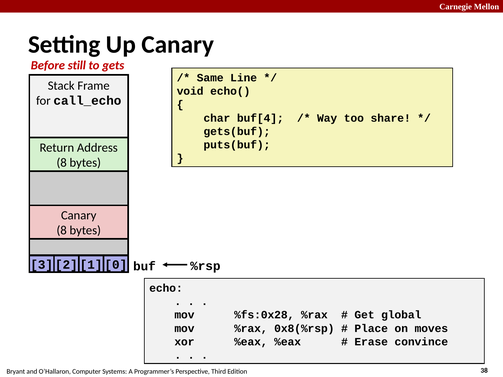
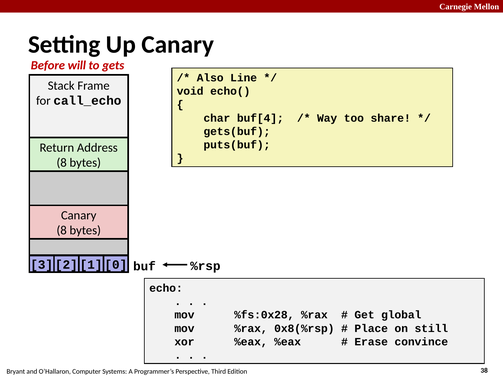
still: still -> will (77, 65)
Same: Same -> Also (210, 78)
moves: moves -> still (431, 329)
